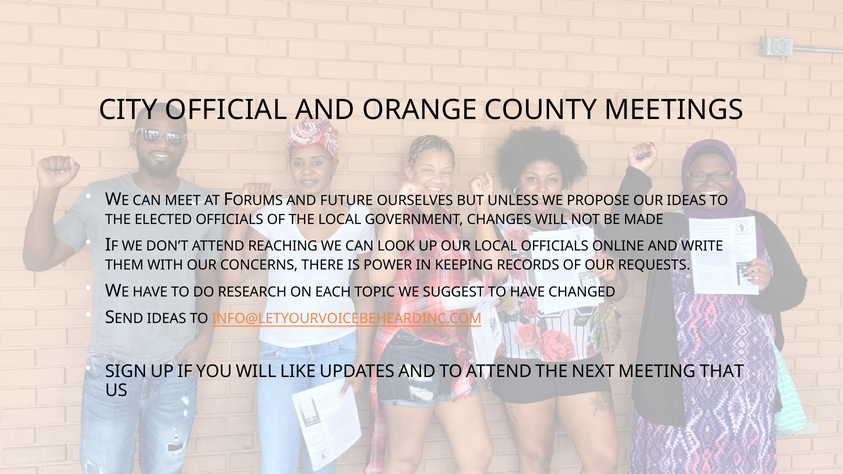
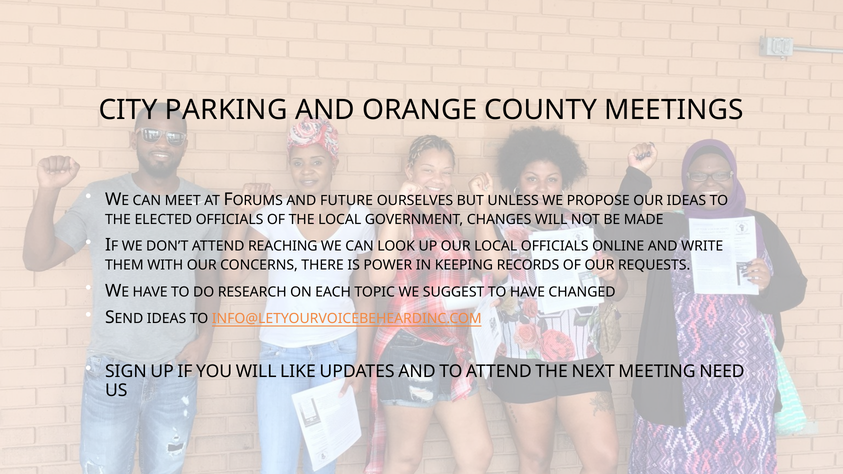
OFFICIAL: OFFICIAL -> PARKING (226, 110)
THAT: THAT -> NEED (722, 371)
